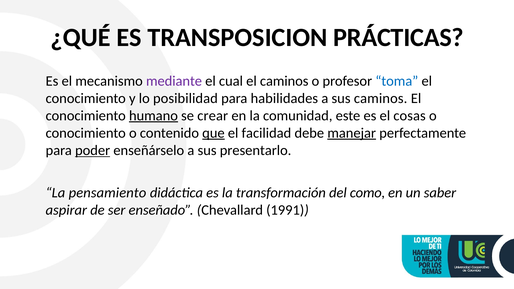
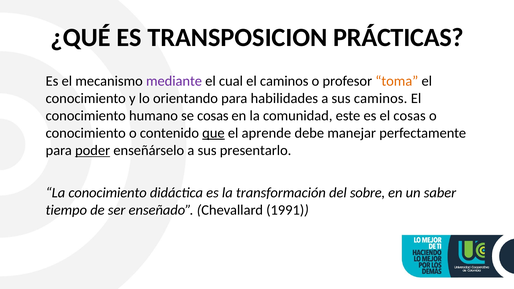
toma colour: blue -> orange (397, 81)
posibilidad: posibilidad -> orientando (185, 98)
humano underline: present -> none (153, 116)
se crear: crear -> cosas (213, 116)
facilidad: facilidad -> aprende (266, 133)
manejar underline: present -> none (352, 133)
La pensamiento: pensamiento -> conocimiento (108, 193)
como: como -> sobre (368, 193)
aspirar: aspirar -> tiempo (66, 210)
